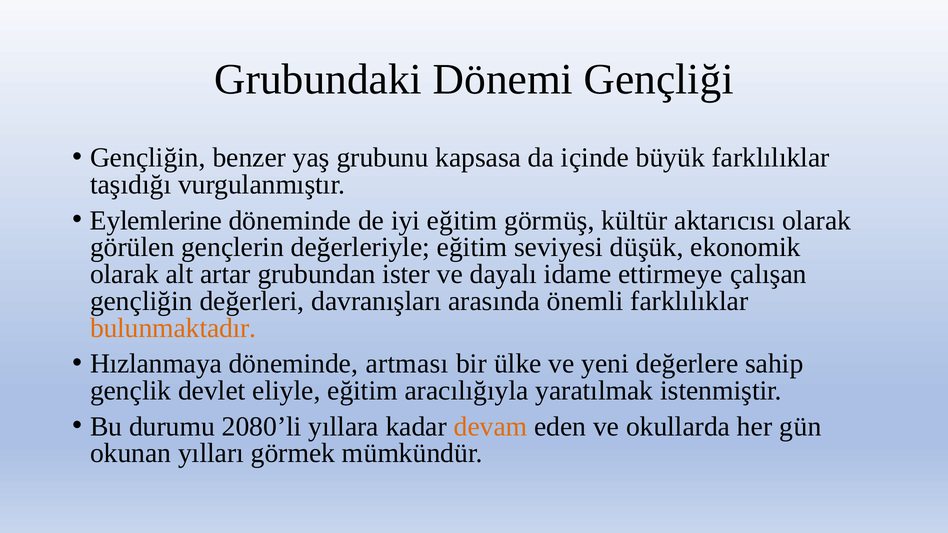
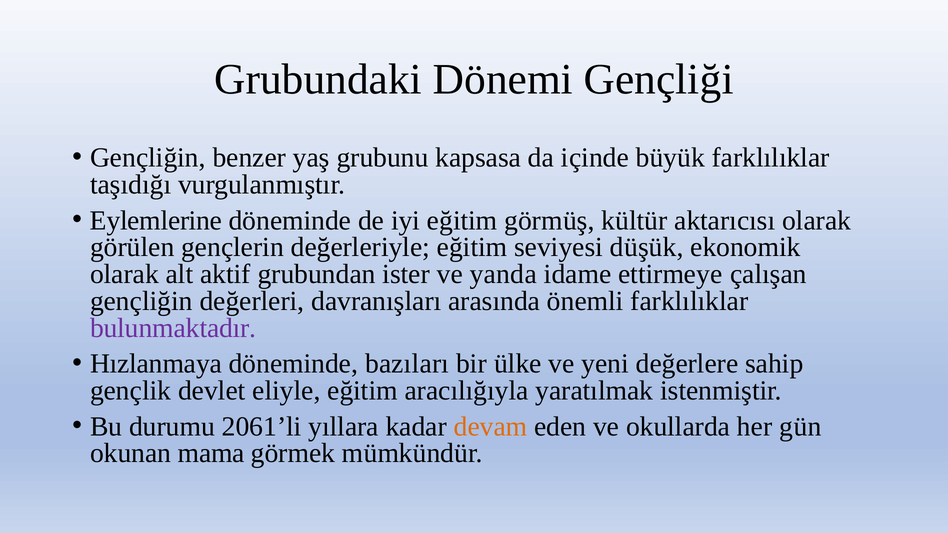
artar: artar -> aktif (225, 274)
dayalı: dayalı -> yanda (503, 274)
bulunmaktadır colour: orange -> purple (173, 328)
artması: artması -> bazıları (407, 364)
2080’li: 2080’li -> 2061’li (262, 427)
yılları: yılları -> mama (211, 454)
